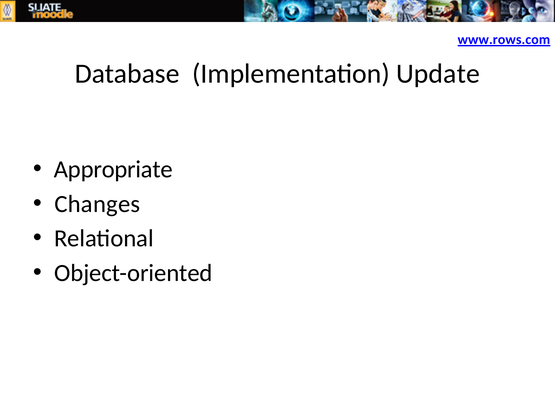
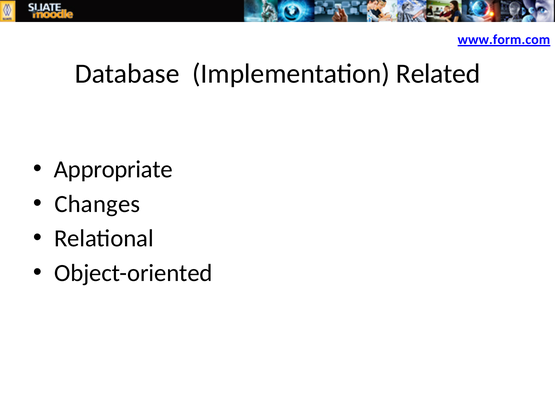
www.rows.com: www.rows.com -> www.form.com (504, 40)
Update: Update -> Related (438, 74)
